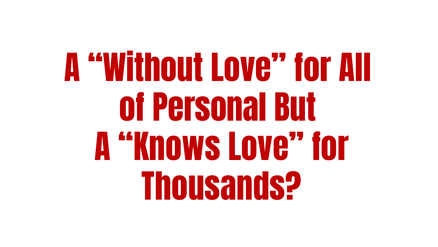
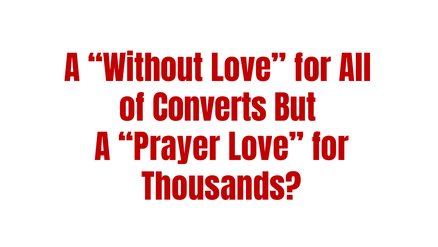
Personal: Personal -> Converts (210, 110)
Knows: Knows -> Prayer (169, 149)
